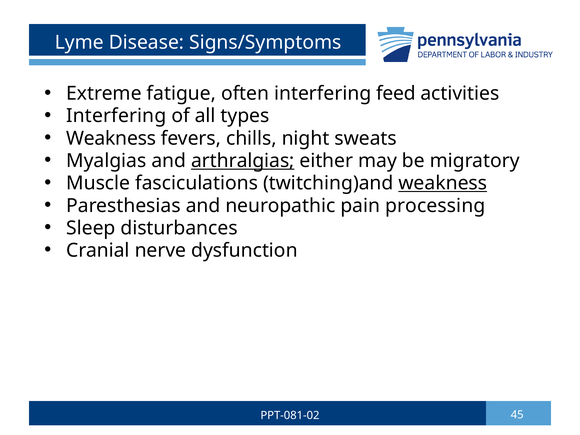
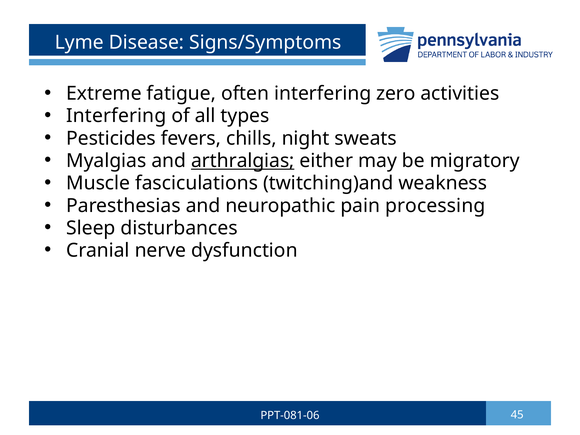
feed: feed -> zero (396, 94)
Weakness: Weakness -> Pesticides (111, 138)
weakness underline: present -> none (443, 183)
PPT-081-02: PPT-081-02 -> PPT-081-06 (290, 416)
